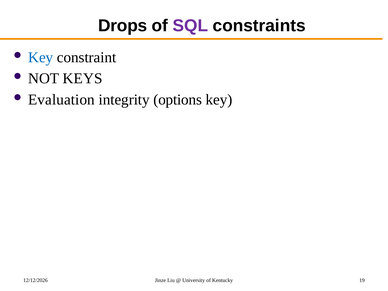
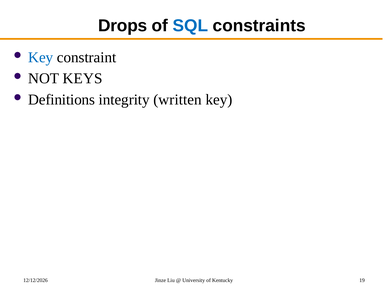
SQL colour: purple -> blue (190, 26)
Evaluation: Evaluation -> Definitions (62, 100)
options: options -> written (178, 100)
